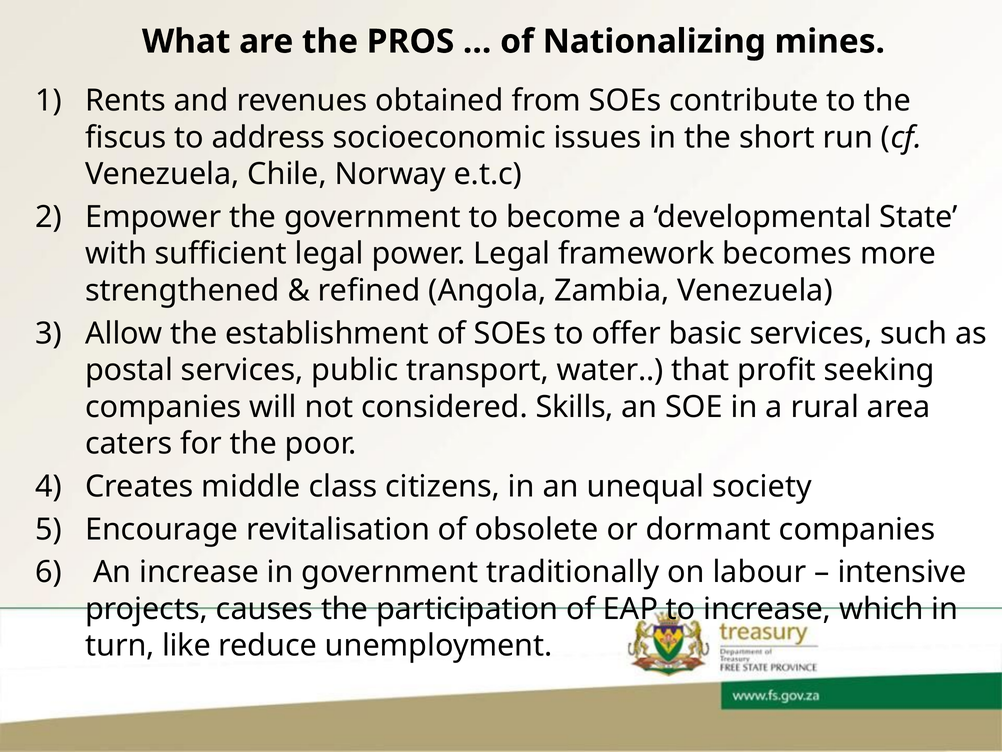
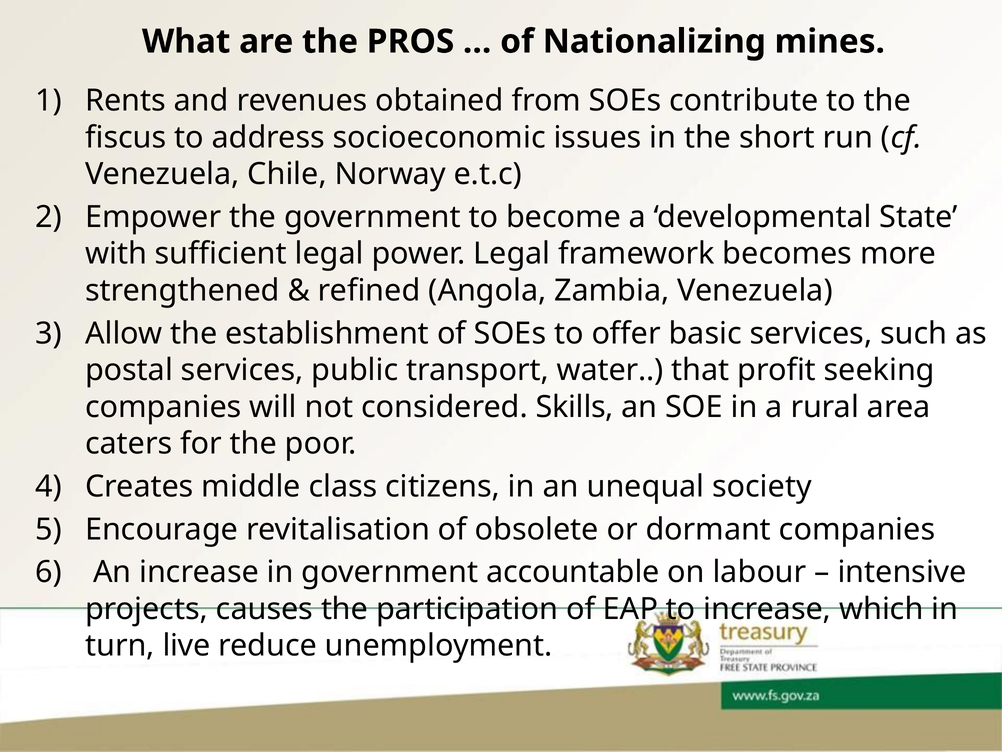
traditionally: traditionally -> accountable (573, 572)
like: like -> live (187, 645)
